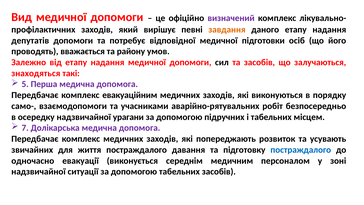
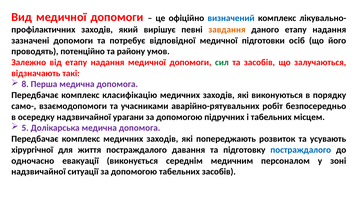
визначений colour: purple -> blue (231, 18)
депутатів: депутатів -> зазначені (30, 40)
вважається: вважається -> потенційно (83, 51)
сил colour: black -> green (222, 62)
знаходяться: знаходяться -> відзначають (36, 73)
5: 5 -> 8 (25, 84)
евакуаційним: евакуаційним -> класифікацію (130, 95)
7: 7 -> 5 (25, 128)
звичайних: звичайних -> хірургічної (32, 150)
